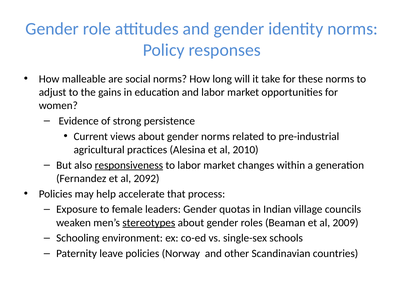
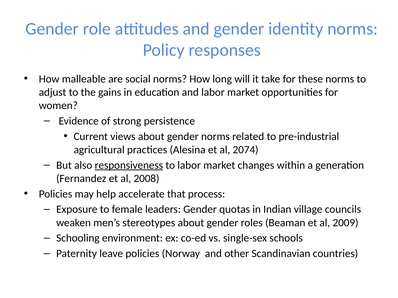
2010: 2010 -> 2074 (246, 150)
2092: 2092 -> 2008 (146, 179)
stereotypes underline: present -> none (149, 223)
